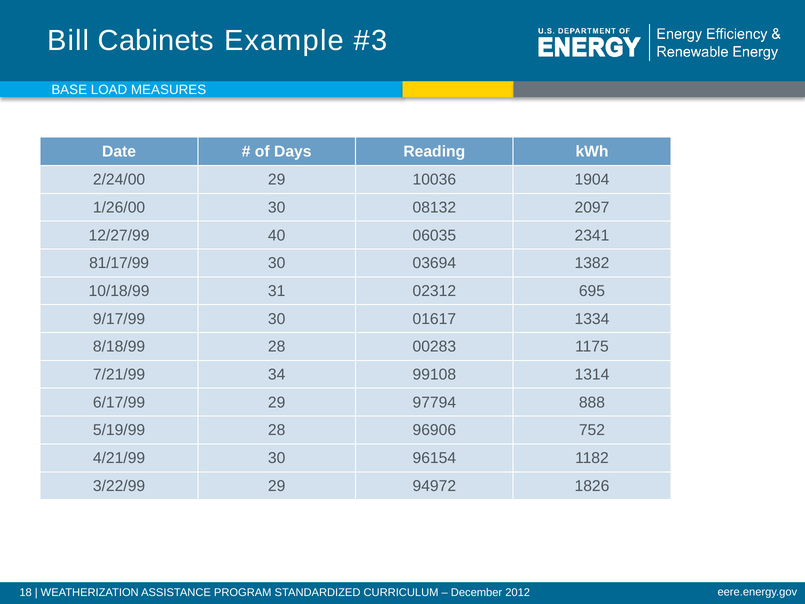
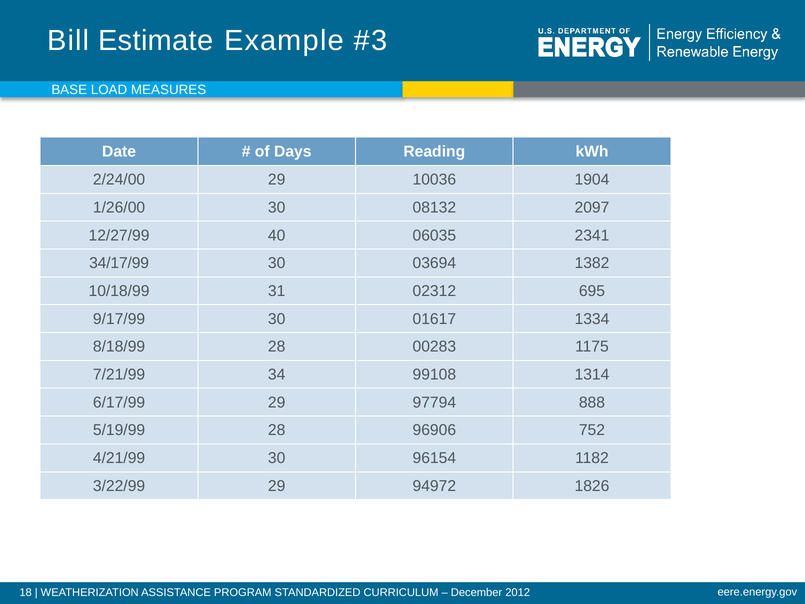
Cabinets: Cabinets -> Estimate (156, 41)
81/17/99: 81/17/99 -> 34/17/99 (119, 263)
